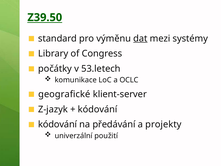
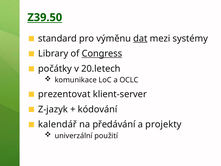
Congress underline: none -> present (102, 54)
53.letech: 53.letech -> 20.letech (101, 69)
geografické: geografické -> prezentovat (64, 94)
kódování: kódování -> kalendář (57, 124)
